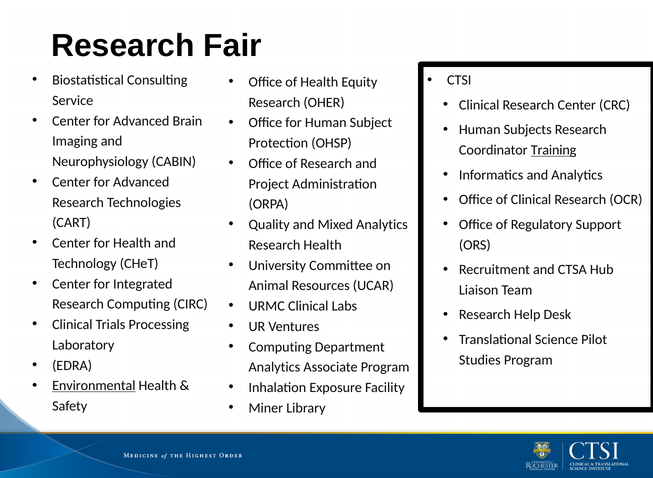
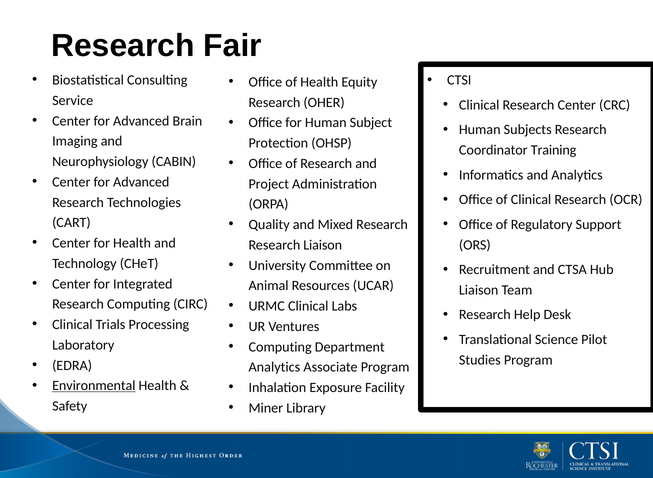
Training underline: present -> none (554, 150)
Mixed Analytics: Analytics -> Research (382, 225)
Research Health: Health -> Liaison (323, 245)
